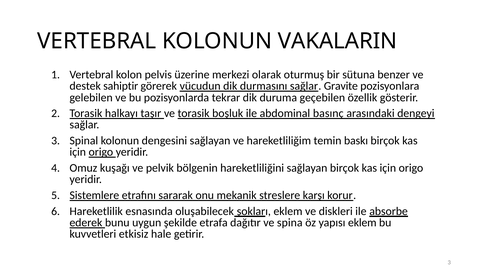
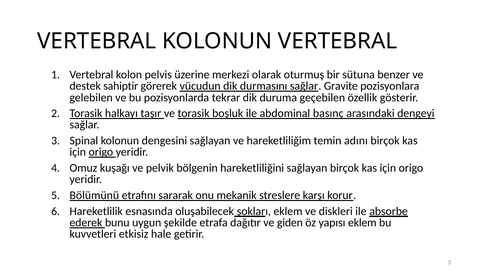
KOLONUN VAKALARIN: VAKALARIN -> VERTEBRAL (338, 41)
baskı: baskı -> adını (356, 140)
Sistemlere: Sistemlere -> Bölümünü (94, 195)
spina: spina -> giden (290, 222)
